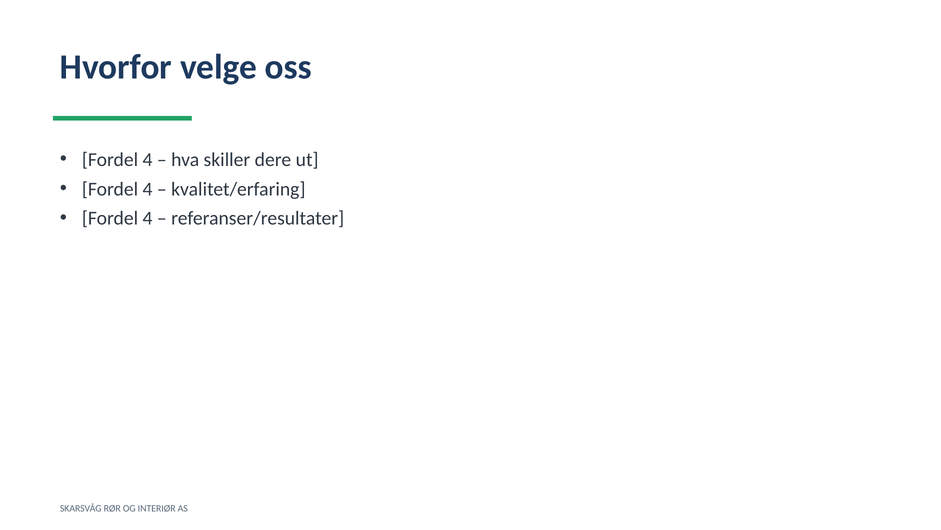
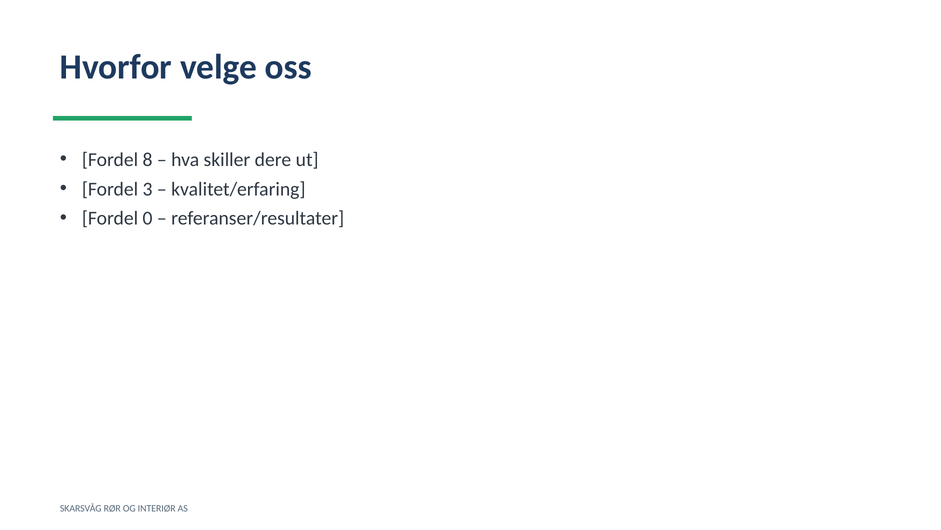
4: 4 -> 8 (148, 159)
4: 4 -> 3 (148, 189)
4: 4 -> 0 (148, 218)
